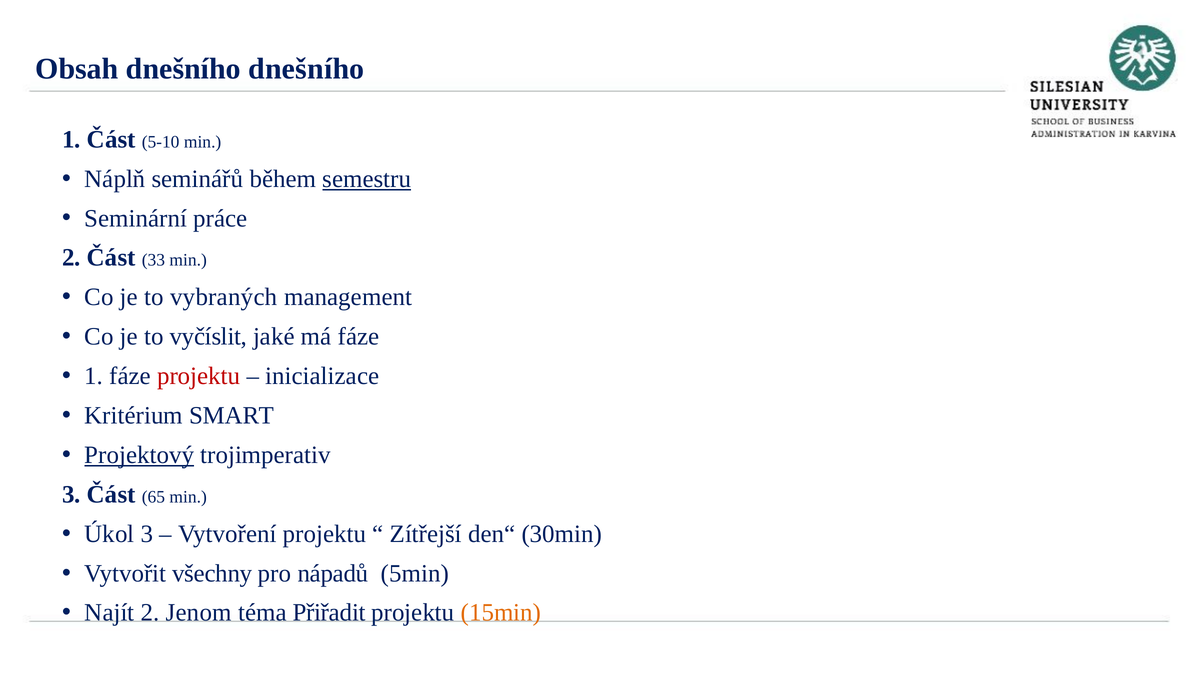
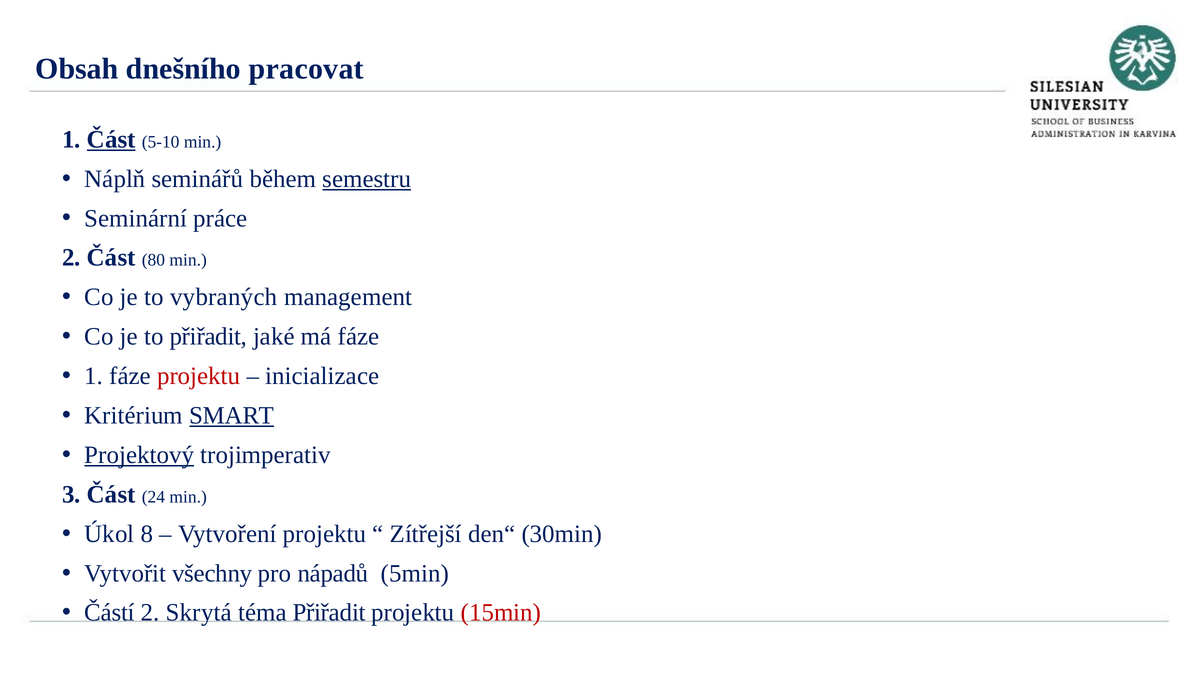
dnešního dnešního: dnešního -> pracovat (306, 69)
Část underline: none -> present (111, 139)
33: 33 -> 80 (153, 260)
to vyčíslit: vyčíslit -> přiřadit (208, 337)
SMART underline: none -> present (232, 415)
65: 65 -> 24 (153, 497)
Úkol 3: 3 -> 8 (147, 534)
Najít: Najít -> Částí (110, 613)
Jenom: Jenom -> Skrytá (199, 613)
15min colour: orange -> red (501, 613)
